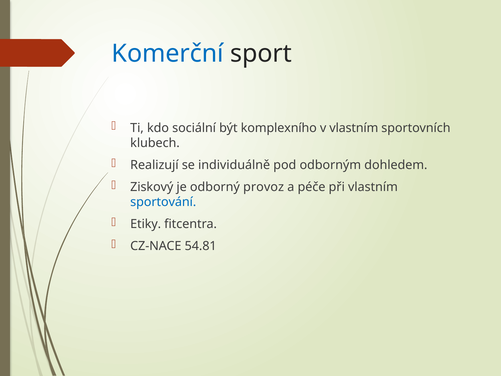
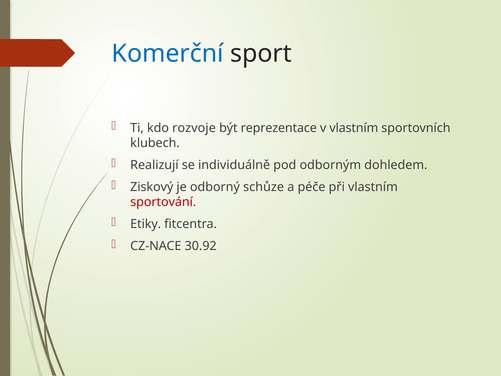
sociální: sociální -> rozvoje (194, 128)
komplexního: komplexního -> reprezentace (279, 128)
provoz: provoz -> schůze (264, 187)
sportování colour: blue -> red (163, 202)
54.81: 54.81 -> 30.92 (201, 246)
